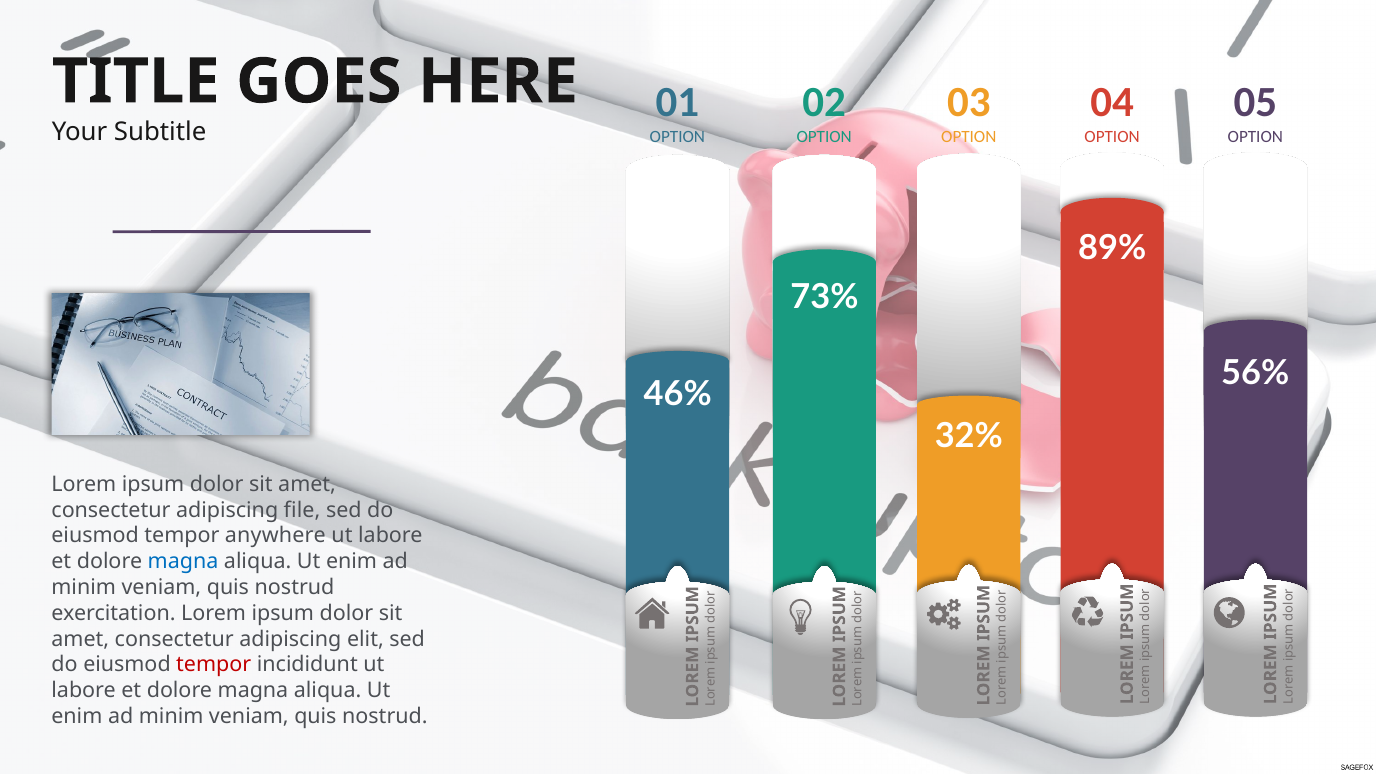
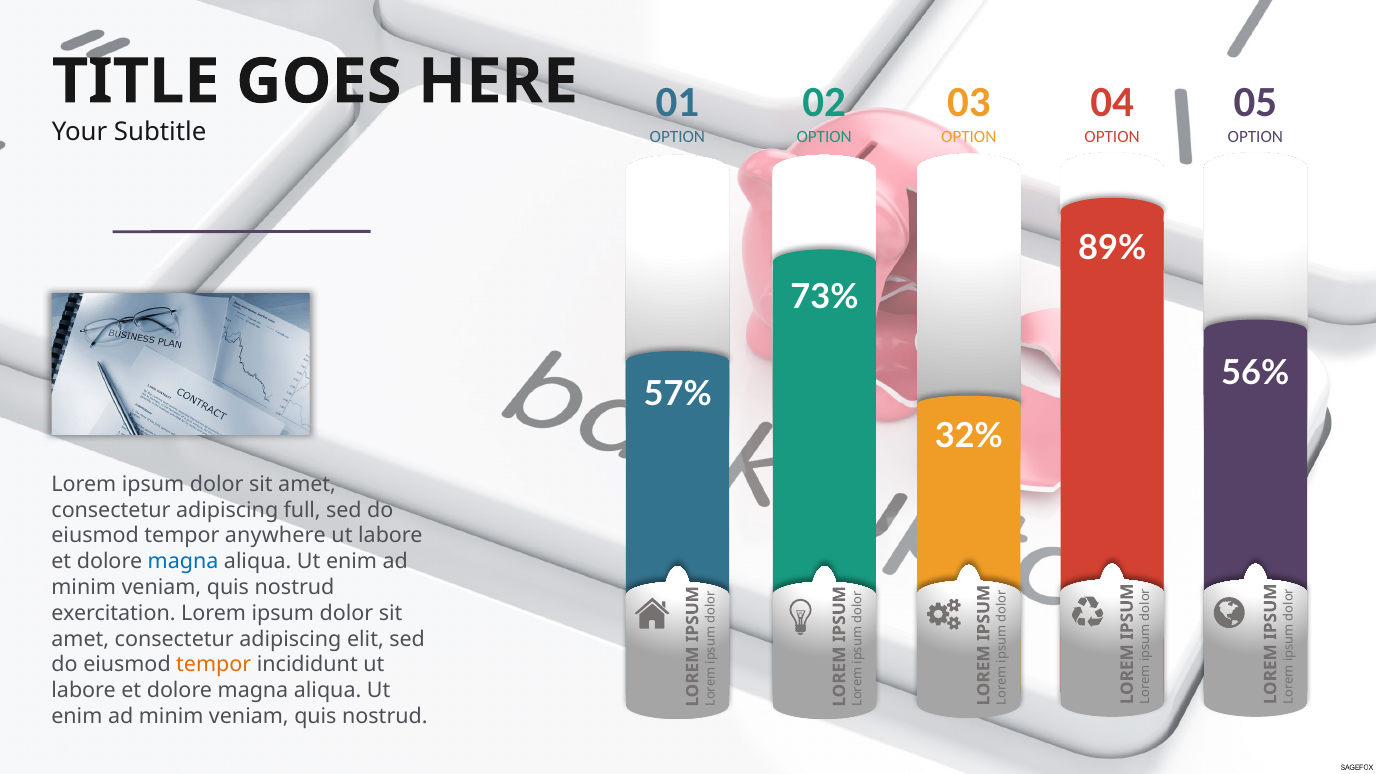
46%: 46% -> 57% (678, 394)
file: file -> full (302, 510)
tempor colour: red -> orange (214, 665)
